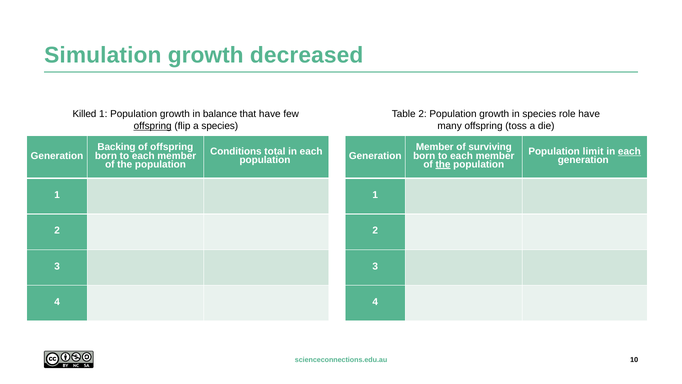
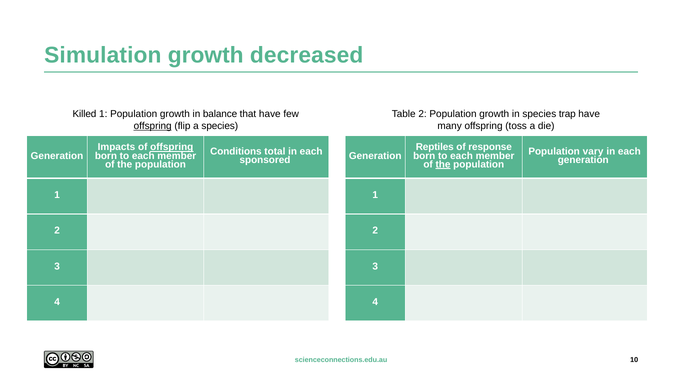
role: role -> trap (567, 114)
Backing: Backing -> Impacts (116, 147)
offspring underline: none -> present (172, 147)
Member: Member -> Reptiles (435, 147)
surviving: surviving -> response (490, 147)
limit: limit -> vary (593, 151)
each underline: present -> none (629, 151)
population: population -> sponsored (265, 160)
